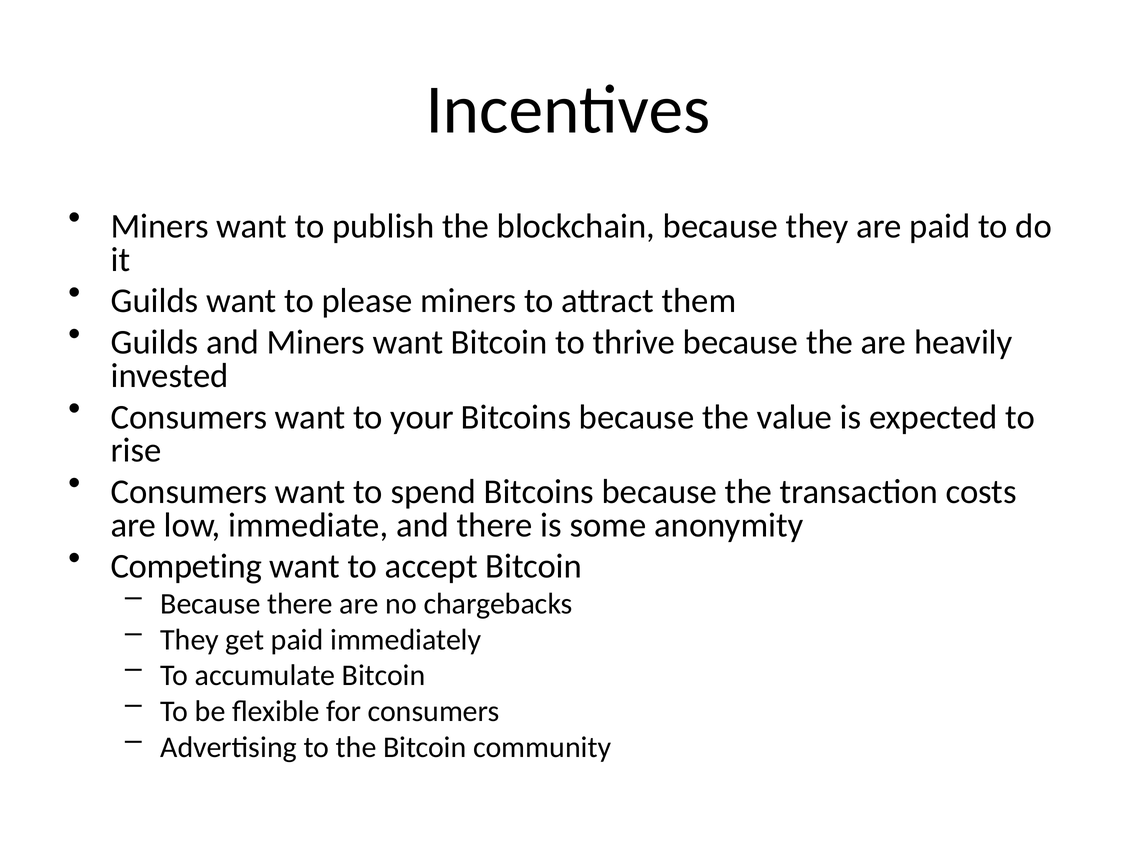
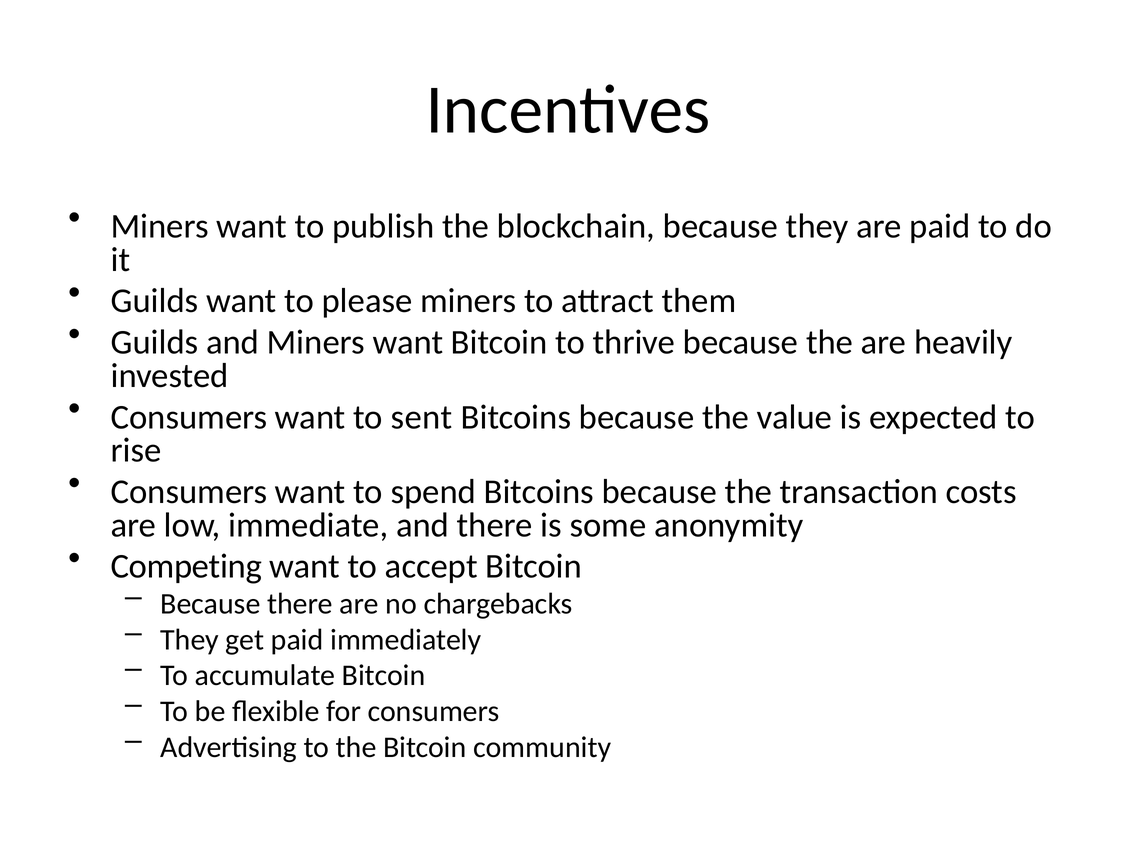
your: your -> sent (422, 417)
